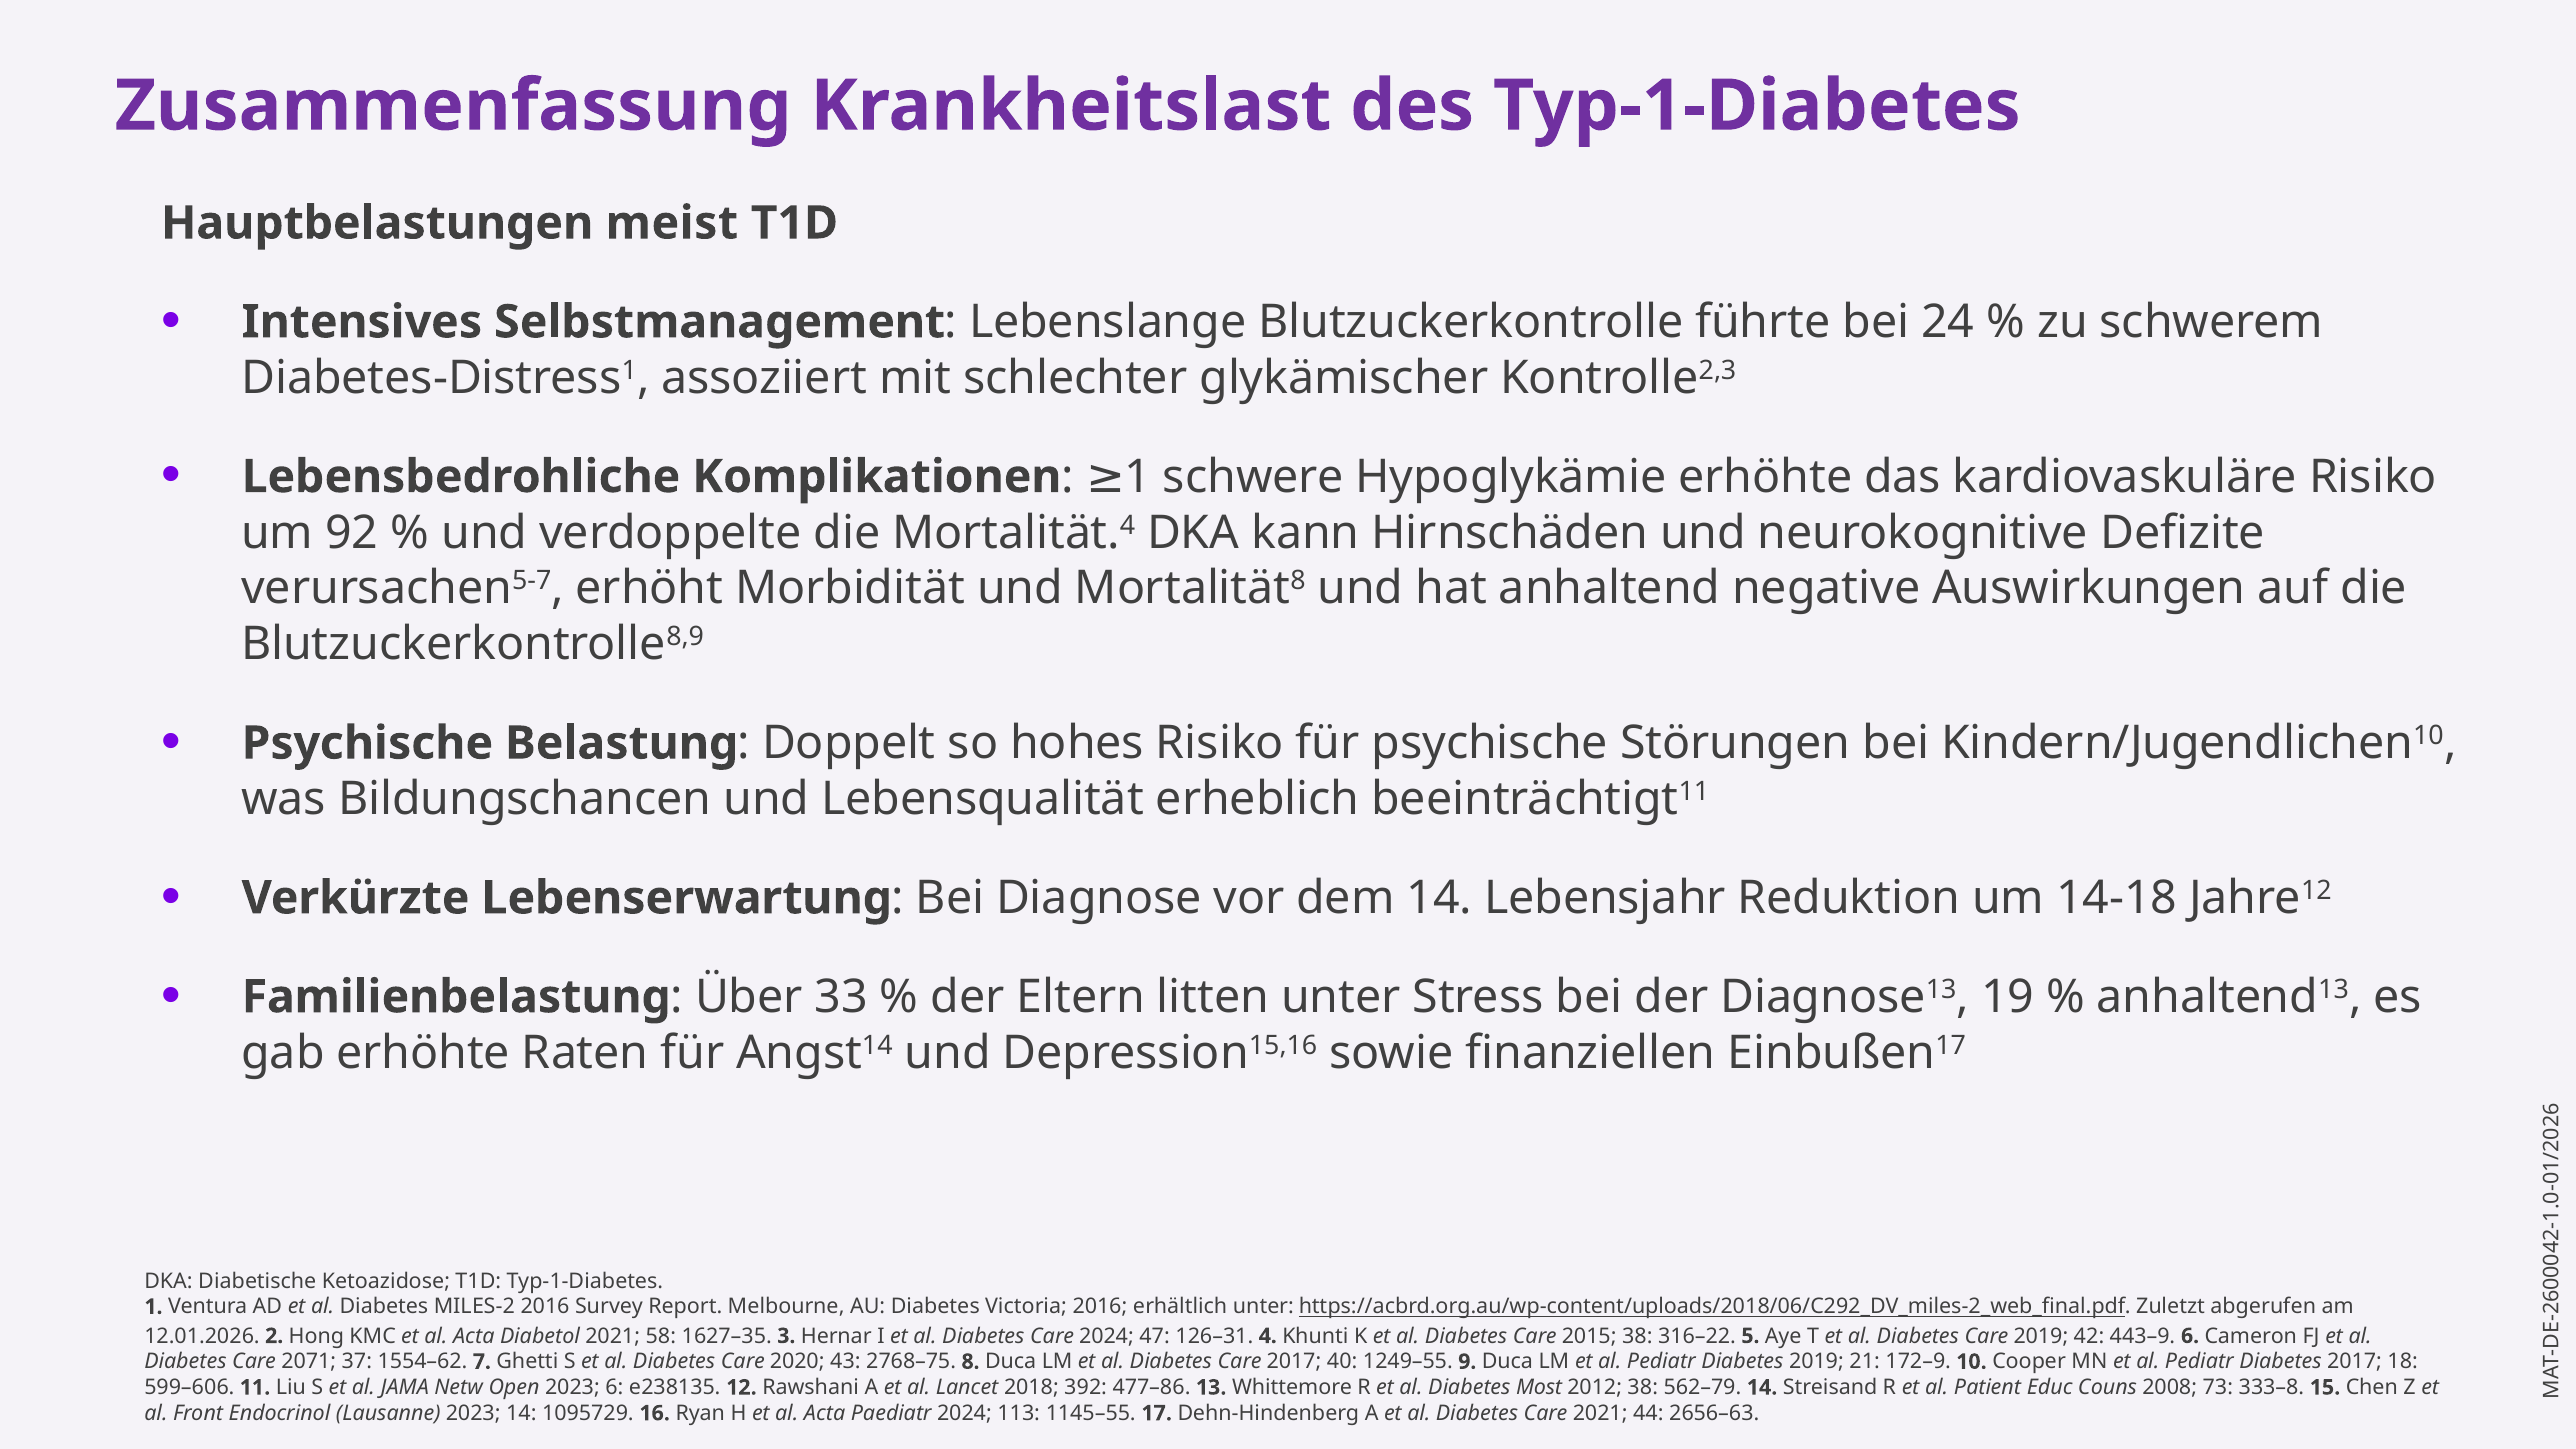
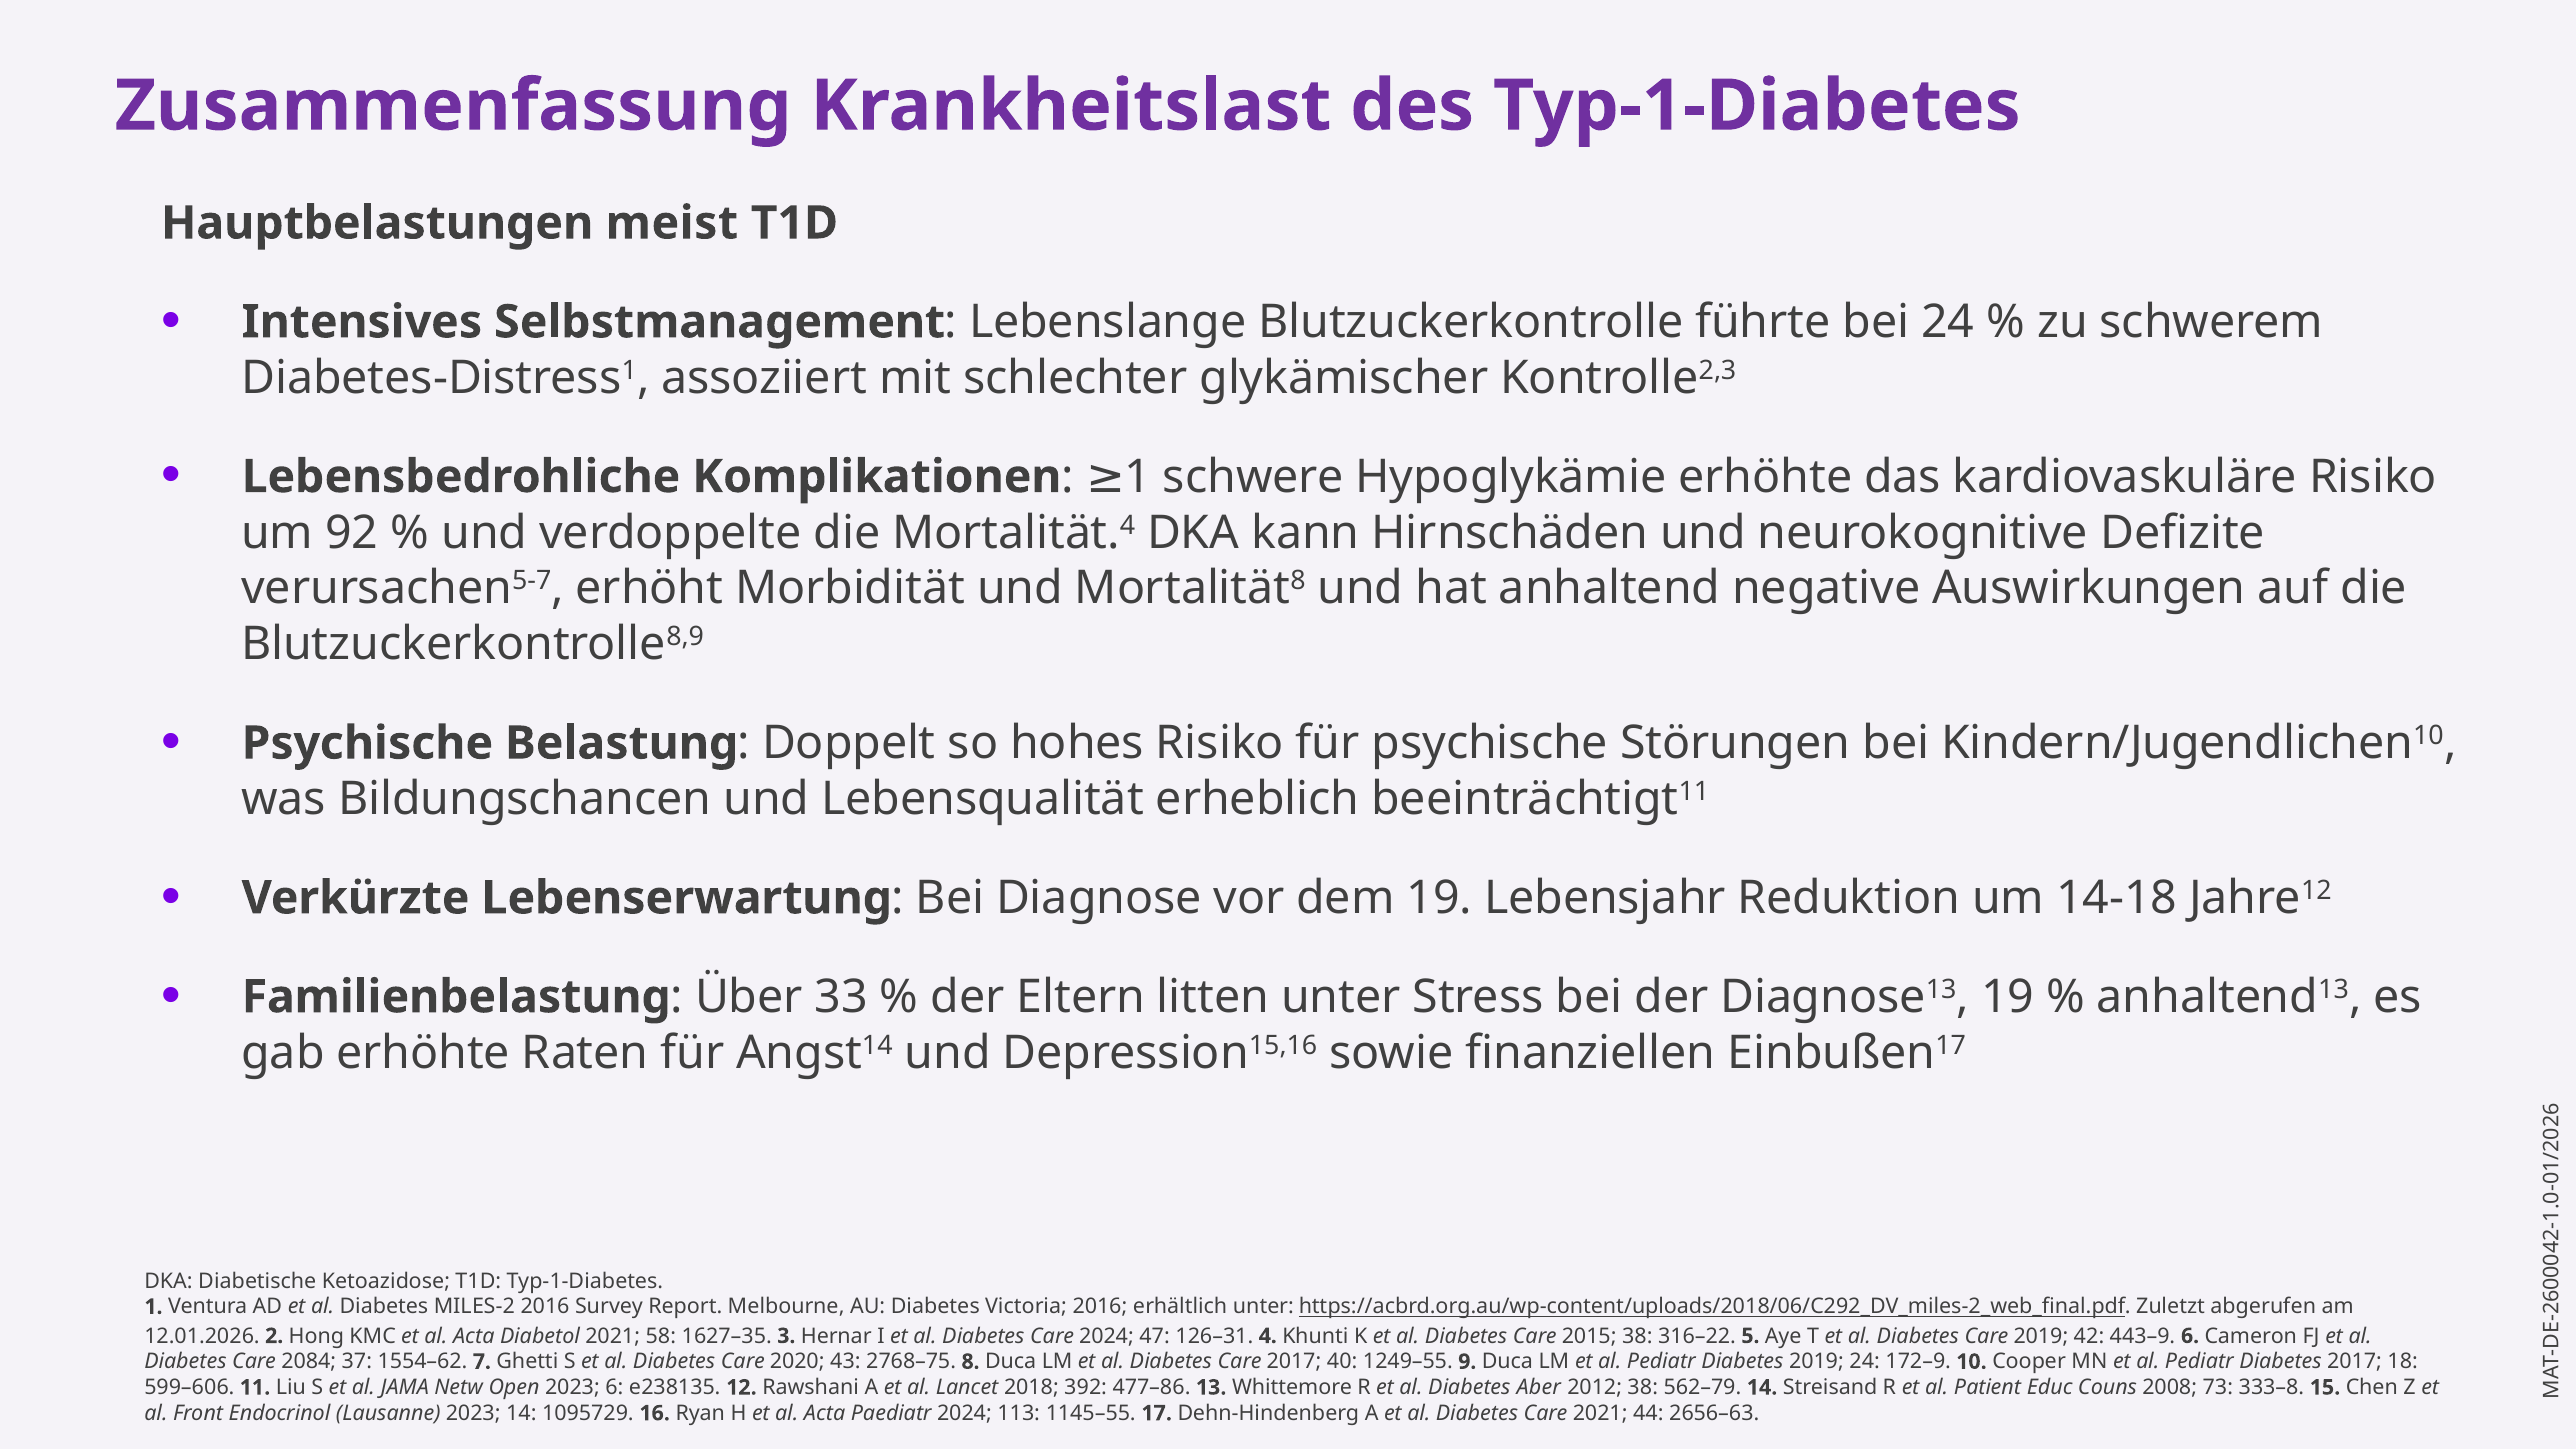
dem 14: 14 -> 19 (1439, 898)
2071: 2071 -> 2084 (309, 1362)
2019 21: 21 -> 24 (1865, 1362)
Most: Most -> Aber (1539, 1387)
